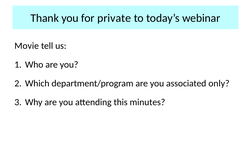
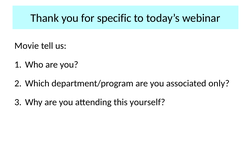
private: private -> specific (114, 18)
minutes: minutes -> yourself (147, 102)
